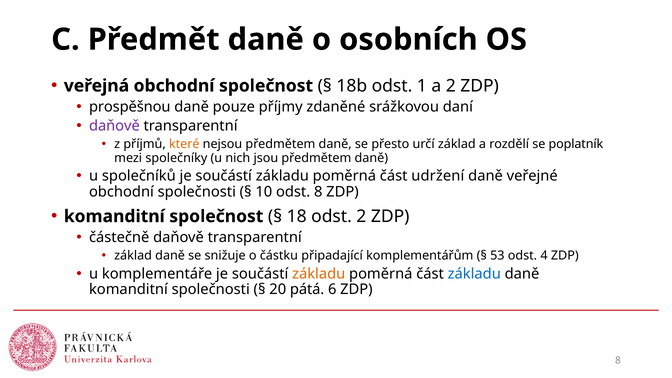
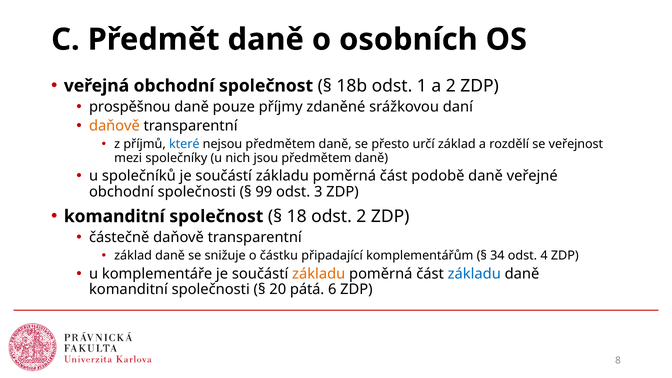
daňově colour: purple -> orange (114, 126)
které colour: orange -> blue (184, 144)
poplatník: poplatník -> veřejnost (576, 144)
udržení: udržení -> podobě (438, 176)
10: 10 -> 99 (264, 192)
odst 8: 8 -> 3 (318, 192)
53: 53 -> 34 (497, 256)
